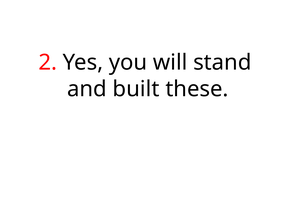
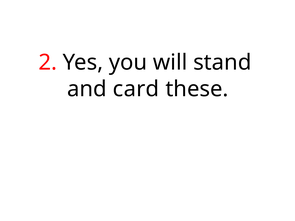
built: built -> card (136, 89)
